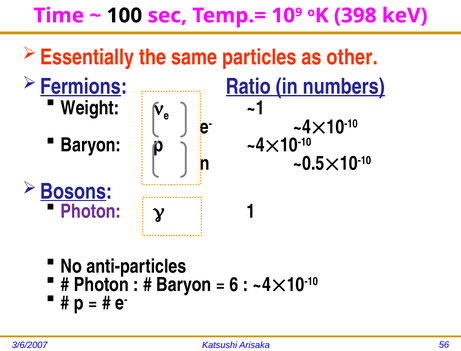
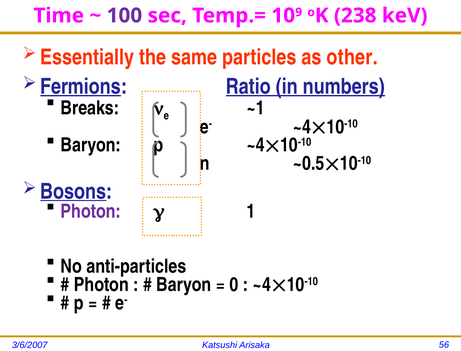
100 colour: black -> purple (124, 16)
398: 398 -> 238 (355, 16)
Weight: Weight -> Breaks (90, 108)
6: 6 -> 0 (234, 285)
